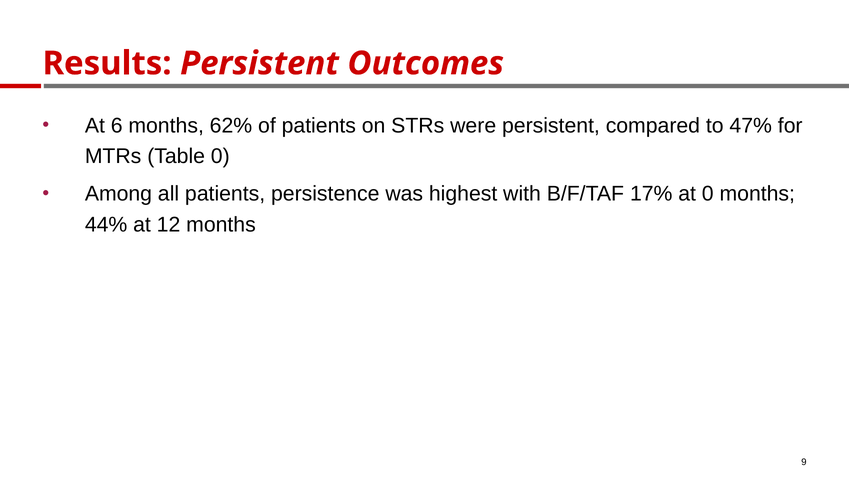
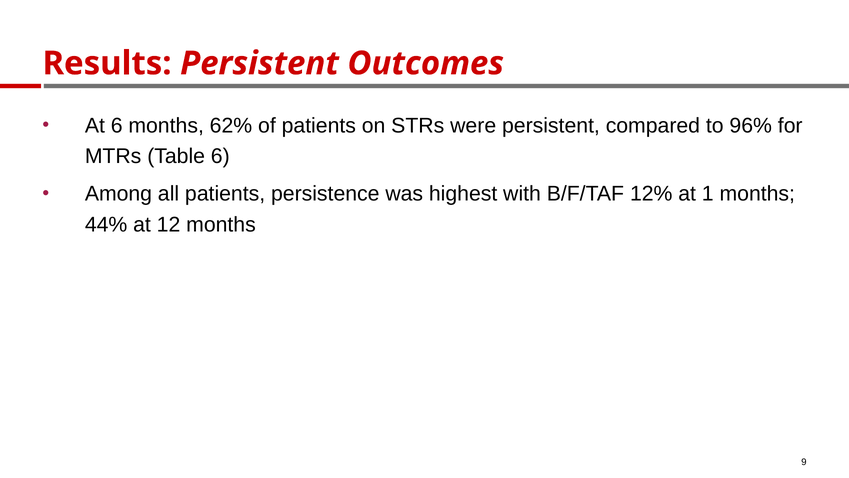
47%: 47% -> 96% (751, 125)
Table 0: 0 -> 6 (220, 156)
17%: 17% -> 12% (651, 194)
at 0: 0 -> 1 (708, 194)
